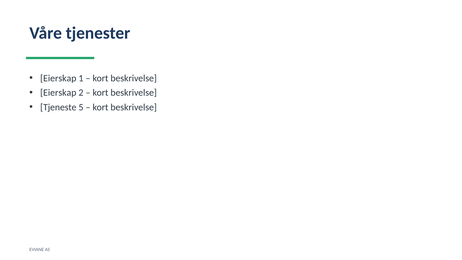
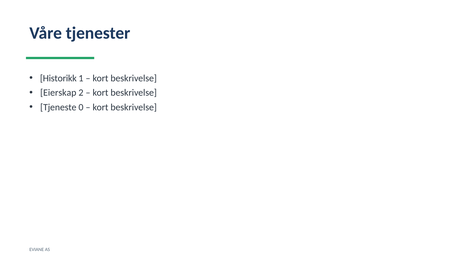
Eierskap: Eierskap -> Historikk (58, 78)
5: 5 -> 0 (81, 107)
